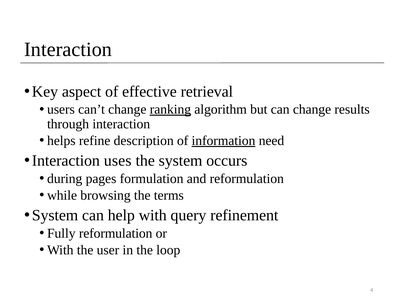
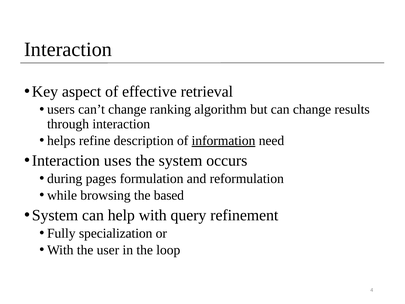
ranking underline: present -> none (170, 109)
terms: terms -> based (169, 195)
Fully reformulation: reformulation -> specialization (116, 233)
